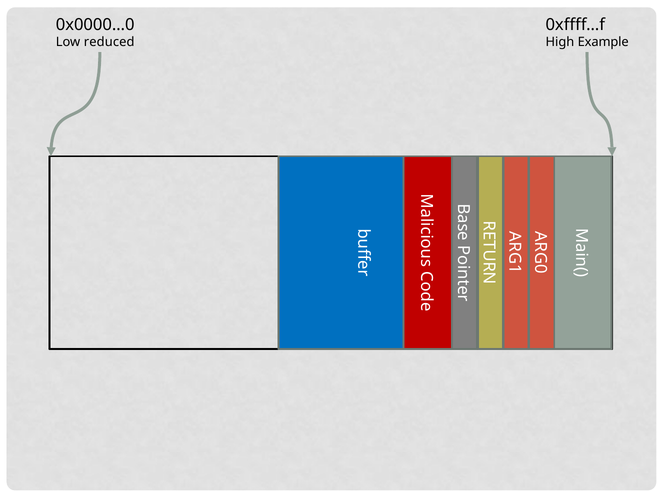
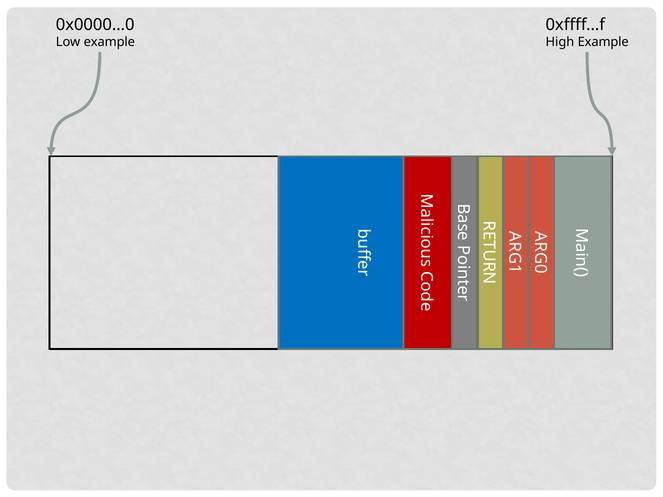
Low reduced: reduced -> example (109, 42)
